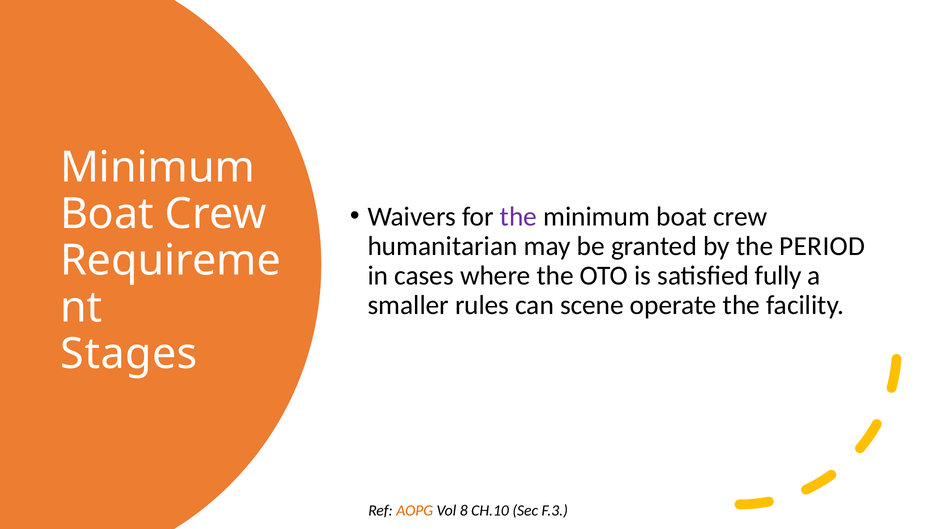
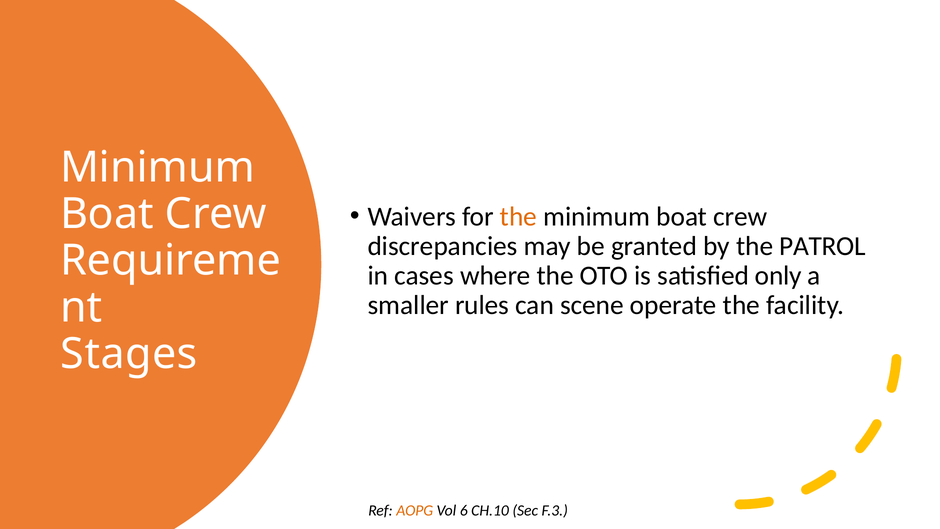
the colour: purple -> orange (518, 216)
humanitarian: humanitarian -> discrepancies (443, 246)
PERIOD: PERIOD -> PATROL (822, 246)
fully: fully -> only (778, 276)
8: 8 -> 6 (464, 510)
